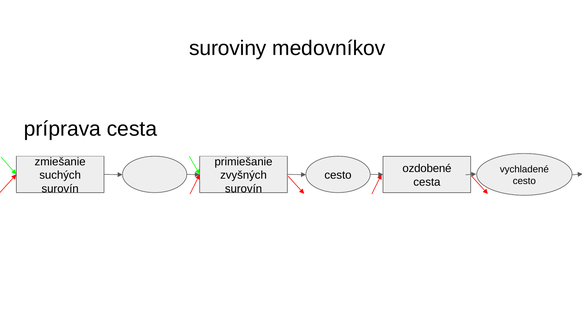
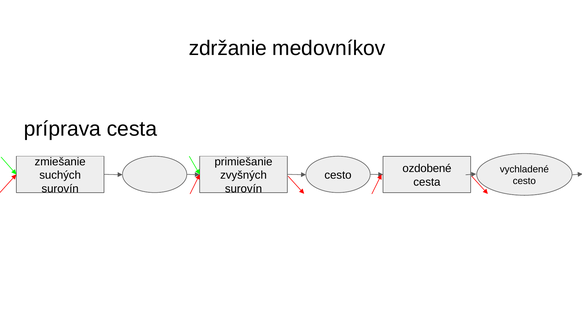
suroviny: suroviny -> zdržanie (228, 48)
